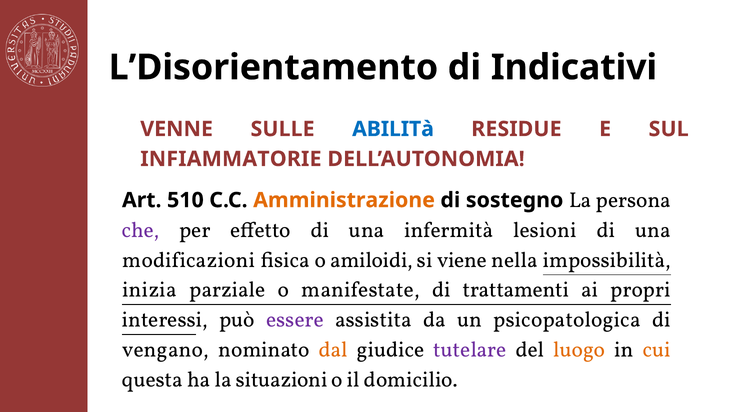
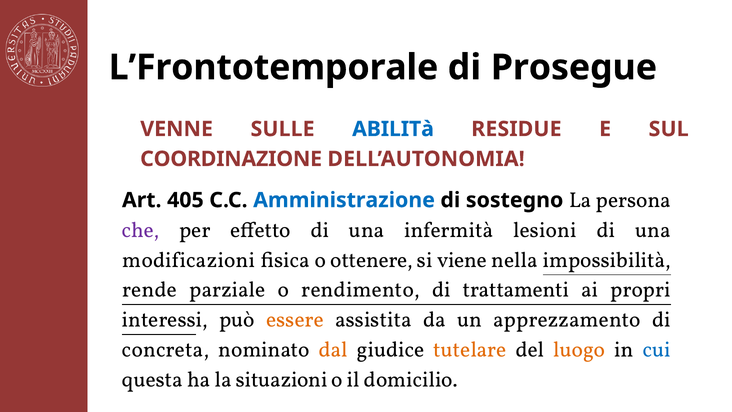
L’Disorientamento: L’Disorientamento -> L’Frontotemporale (273, 67)
Indicativi: Indicativi -> Prosegue (574, 67)
INFIAMMATORIE: INFIAMMATORIE -> COORDINAZIONE (231, 159)
510: 510 -> 405 (185, 200)
Amministrazione colour: orange -> blue (344, 200)
amiloidi: amiloidi -> ottenere (372, 260)
inizia: inizia -> rende (149, 290)
manifestate: manifestate -> rendimento (361, 290)
essere colour: purple -> orange (295, 320)
psicopatologica: psicopatologica -> apprezzamento (567, 320)
vengano: vengano -> concreta (166, 349)
tutelare colour: purple -> orange (470, 349)
cui colour: orange -> blue (657, 349)
